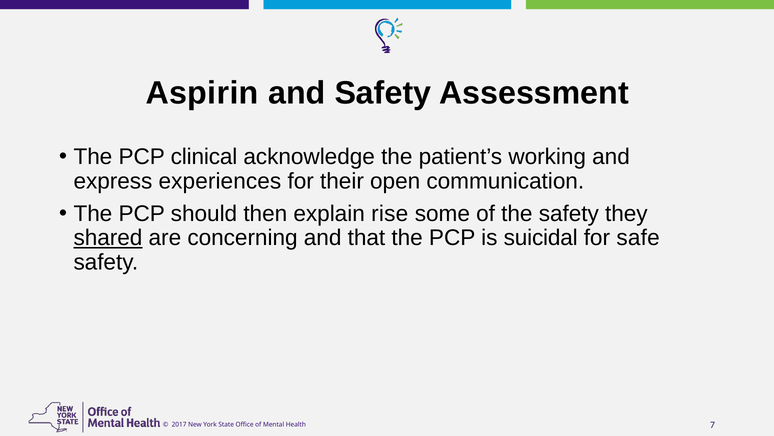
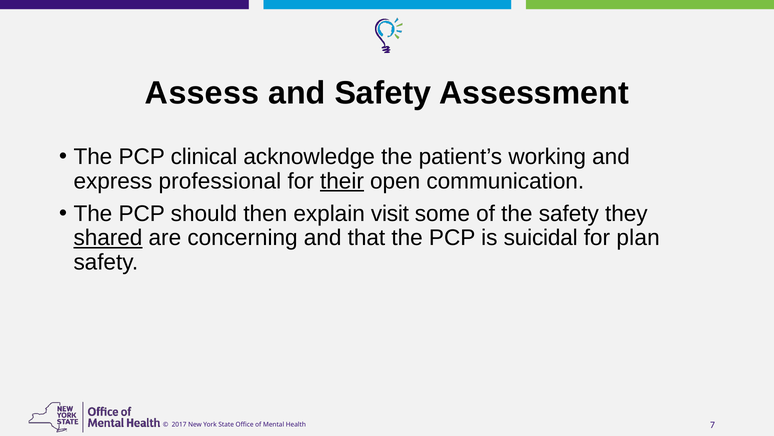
Aspirin: Aspirin -> Assess (202, 93)
experiences: experiences -> professional (220, 181)
their underline: none -> present (342, 181)
rise: rise -> visit (390, 213)
safe: safe -> plan (638, 238)
